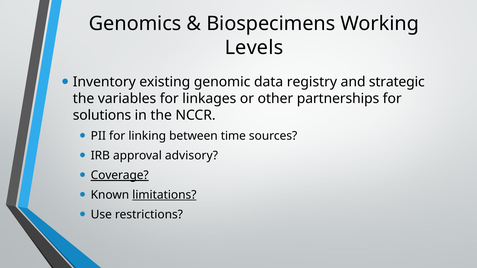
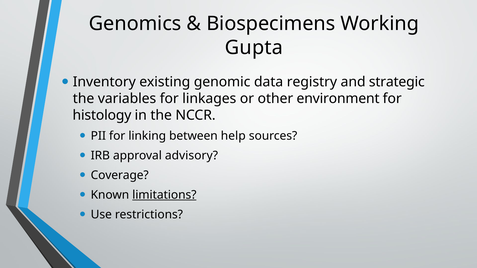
Levels: Levels -> Gupta (254, 48)
partnerships: partnerships -> environment (338, 99)
solutions: solutions -> histology (102, 115)
time: time -> help (233, 136)
Coverage underline: present -> none (120, 176)
